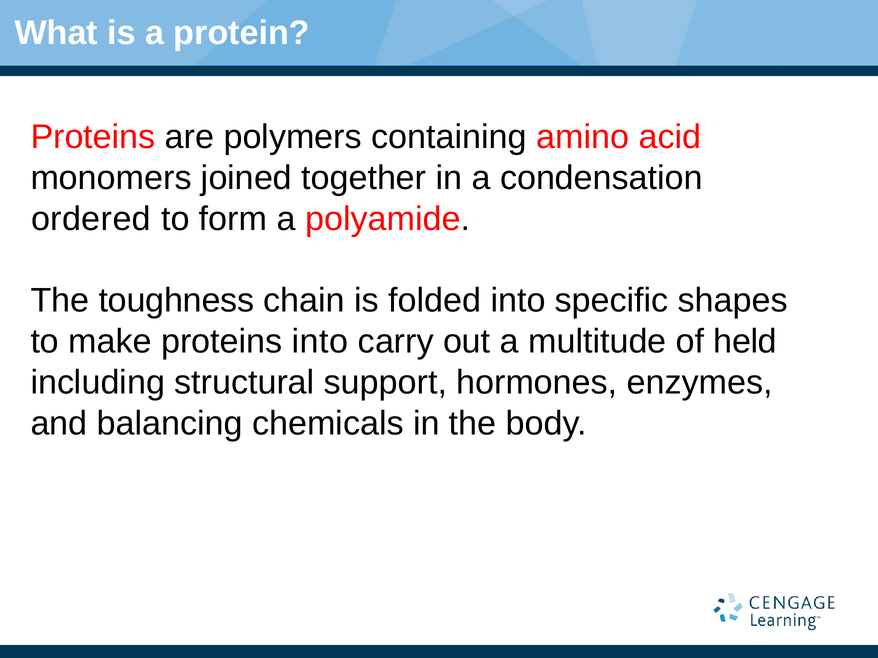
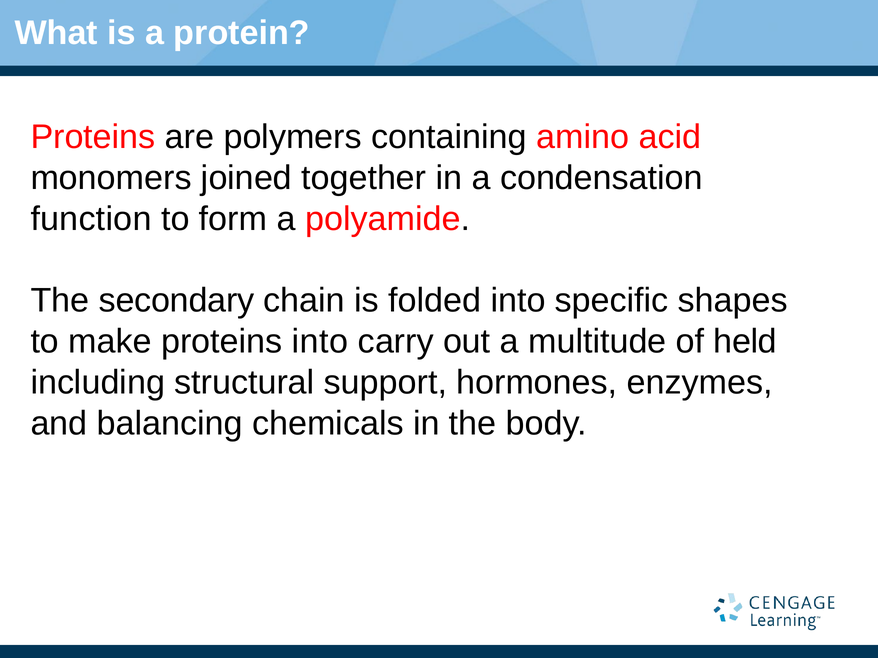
ordered: ordered -> function (91, 219)
toughness: toughness -> secondary (176, 301)
